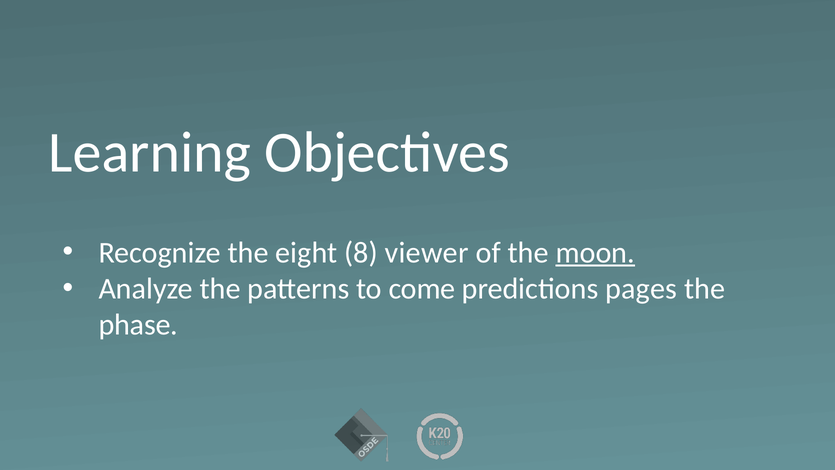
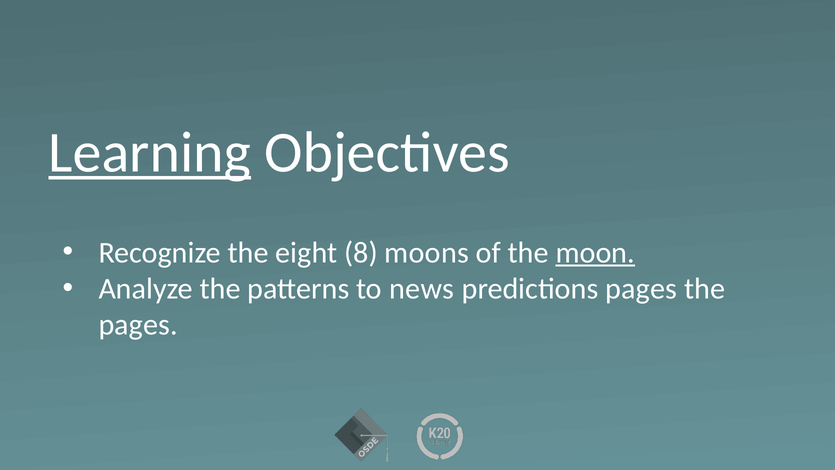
Learning underline: none -> present (150, 153)
viewer: viewer -> moons (427, 252)
come: come -> news (422, 289)
phase: phase -> pages (138, 325)
